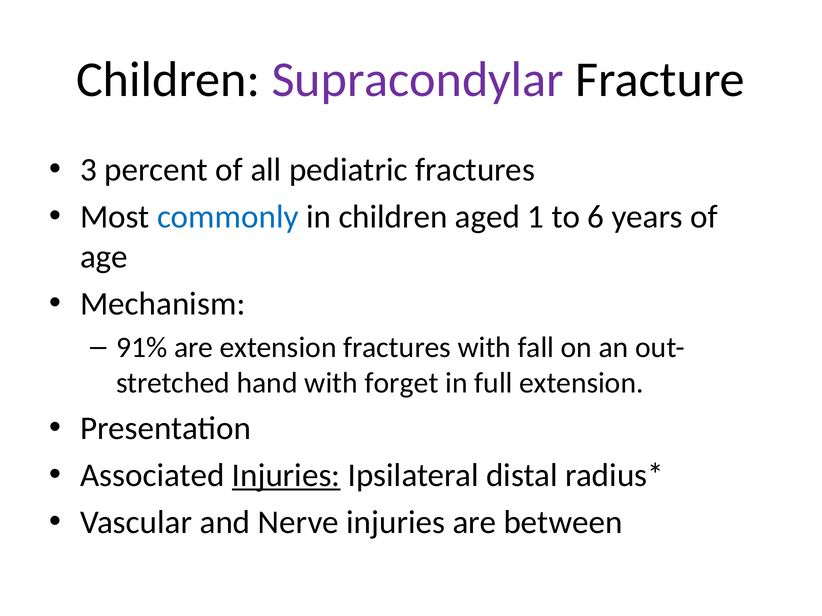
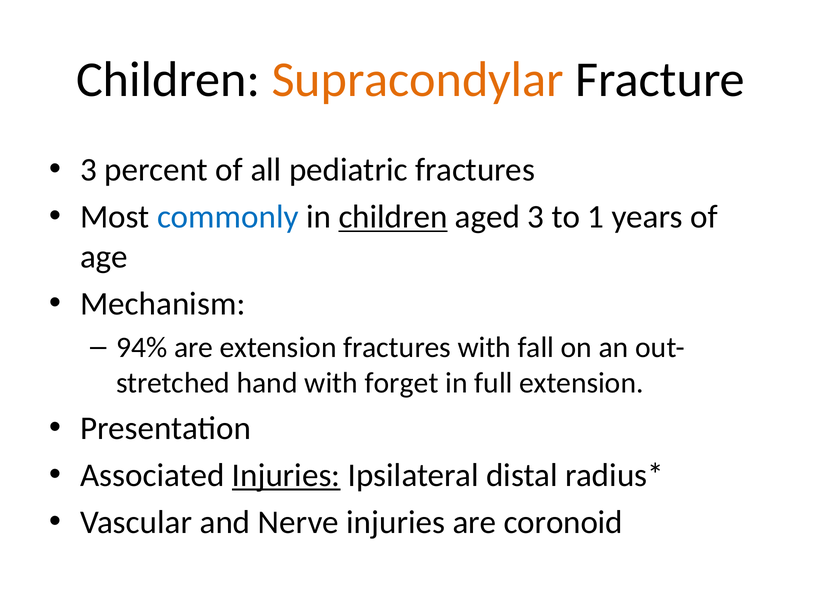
Supracondylar colour: purple -> orange (418, 80)
children underline: none -> present (393, 217)
aged 1: 1 -> 3 (536, 217)
6: 6 -> 1 (596, 217)
91%: 91% -> 94% (142, 348)
between: between -> coronoid (563, 523)
